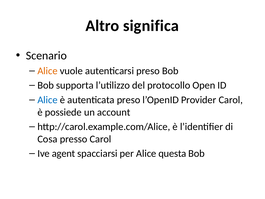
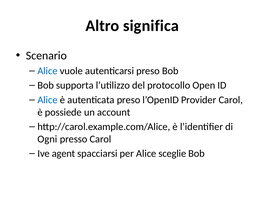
Alice colour: orange -> blue (47, 71)
Cosa: Cosa -> Ogni (47, 139)
questa: questa -> sceglie (172, 153)
